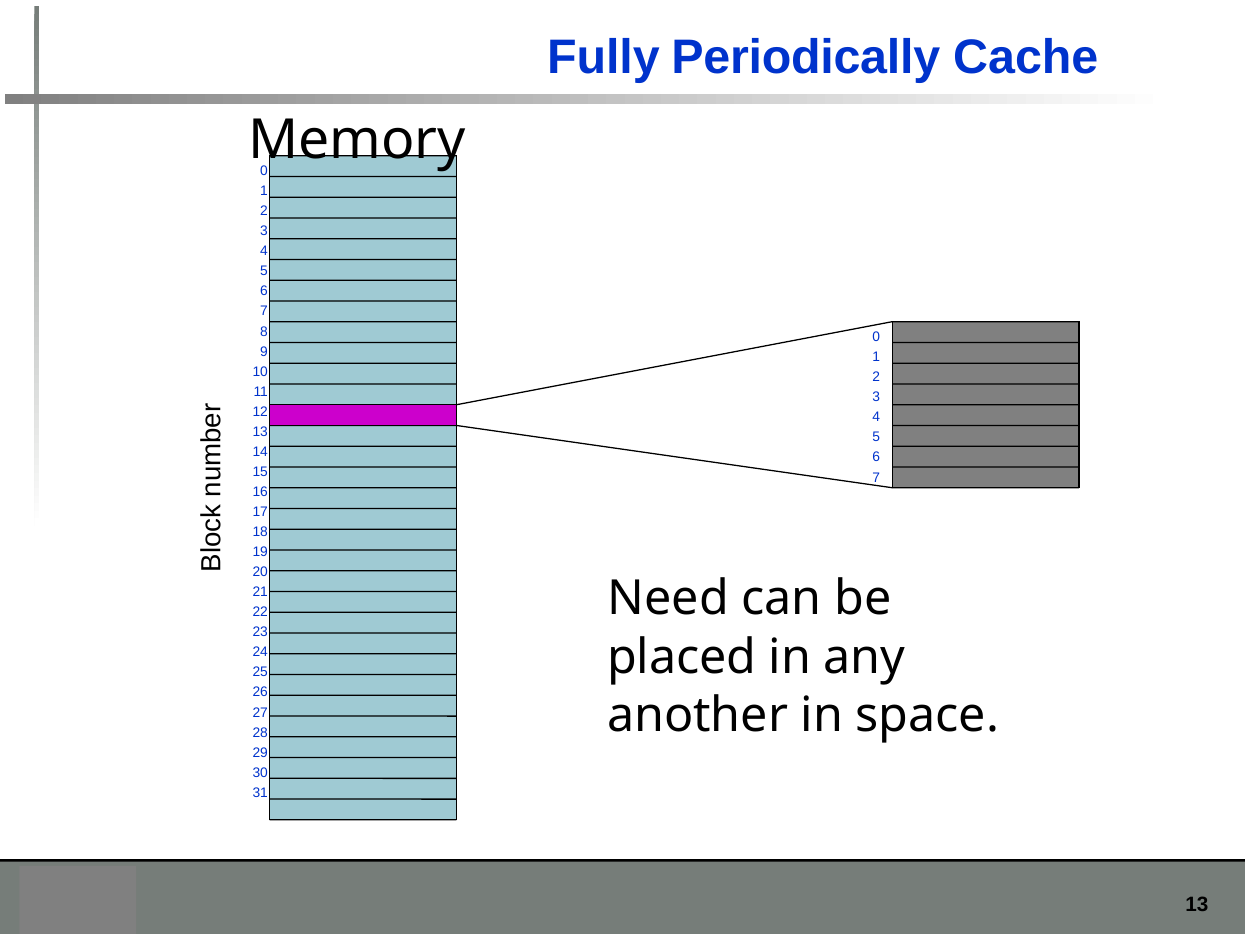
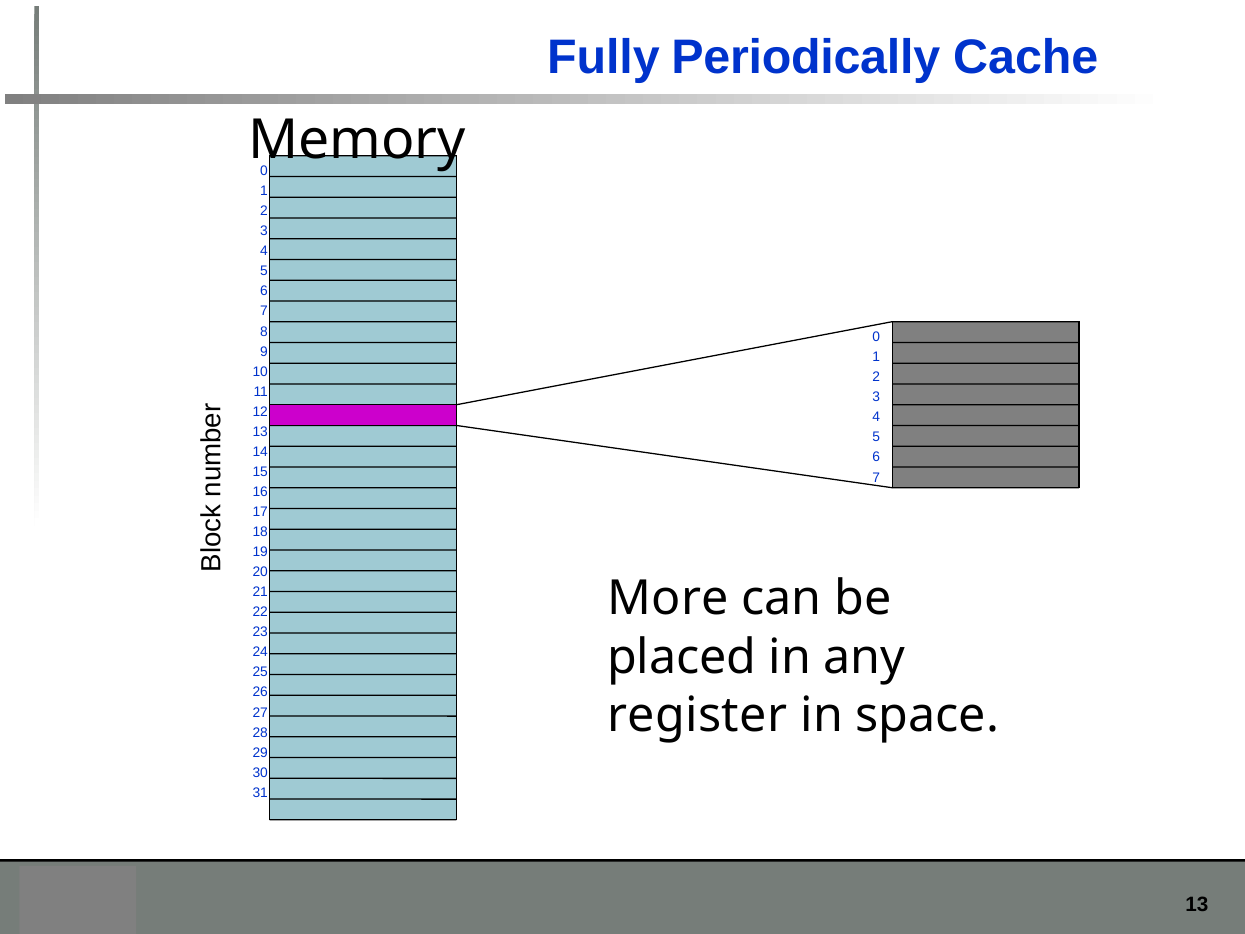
Need: Need -> More (668, 599)
another: another -> register (697, 715)
